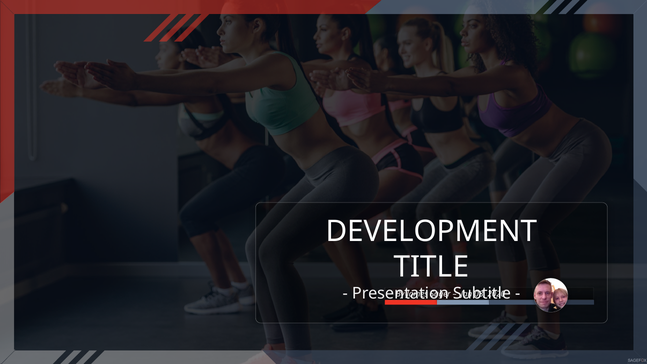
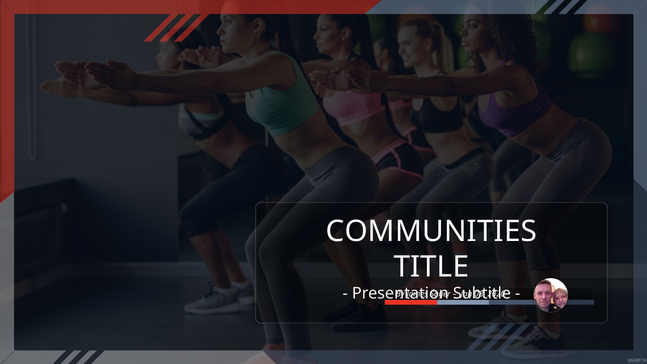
DEVELOPMENT: DEVELOPMENT -> COMMUNITIES (431, 231)
